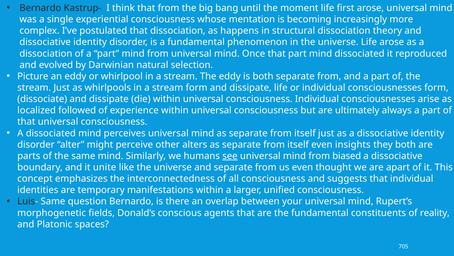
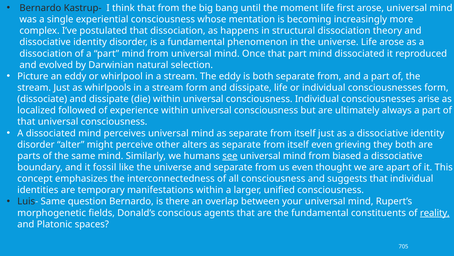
insights: insights -> grieving (353, 144)
unite: unite -> fossil (105, 167)
reality underline: none -> present (435, 212)
